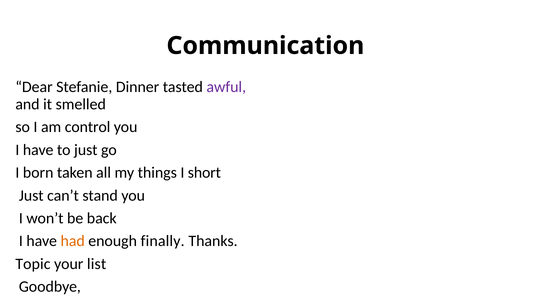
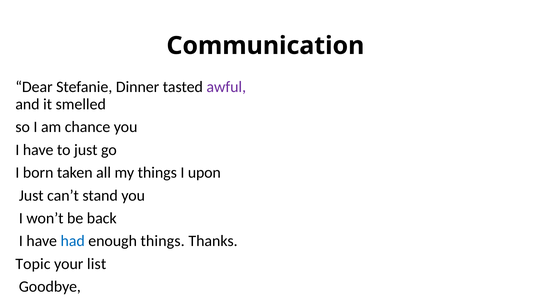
control: control -> chance (88, 127)
short: short -> upon (204, 173)
had colour: orange -> blue (73, 241)
enough finally: finally -> things (163, 241)
